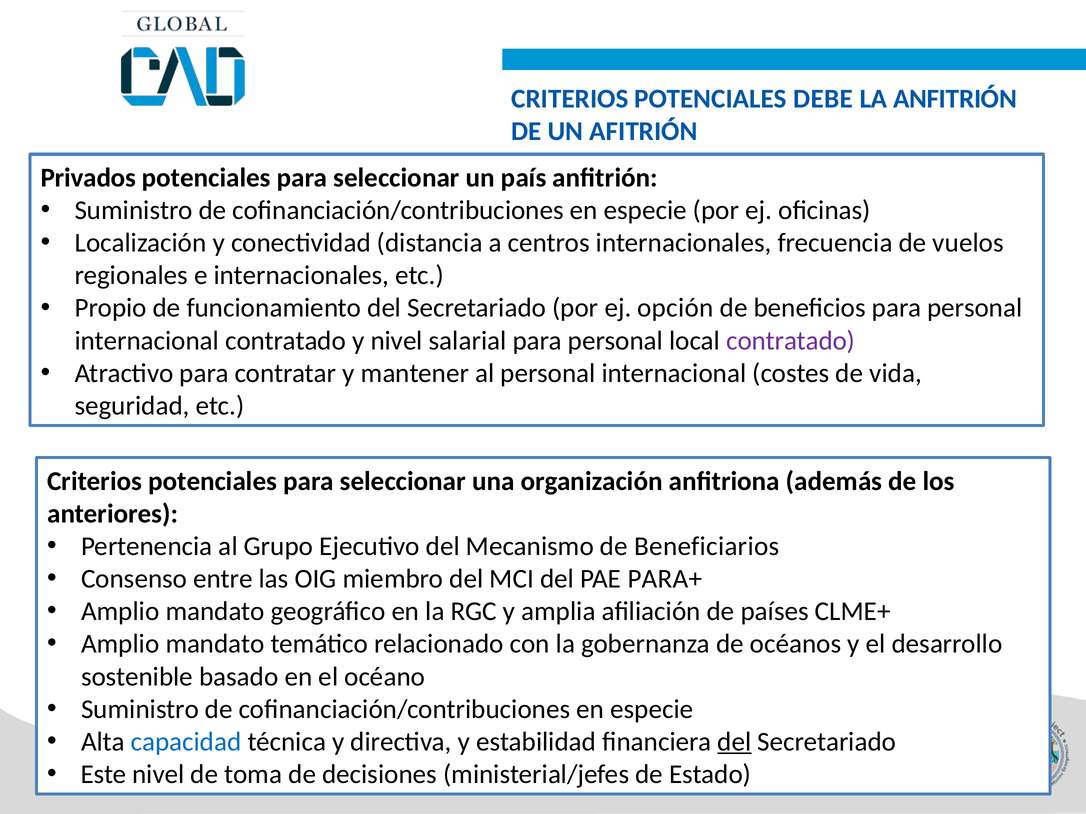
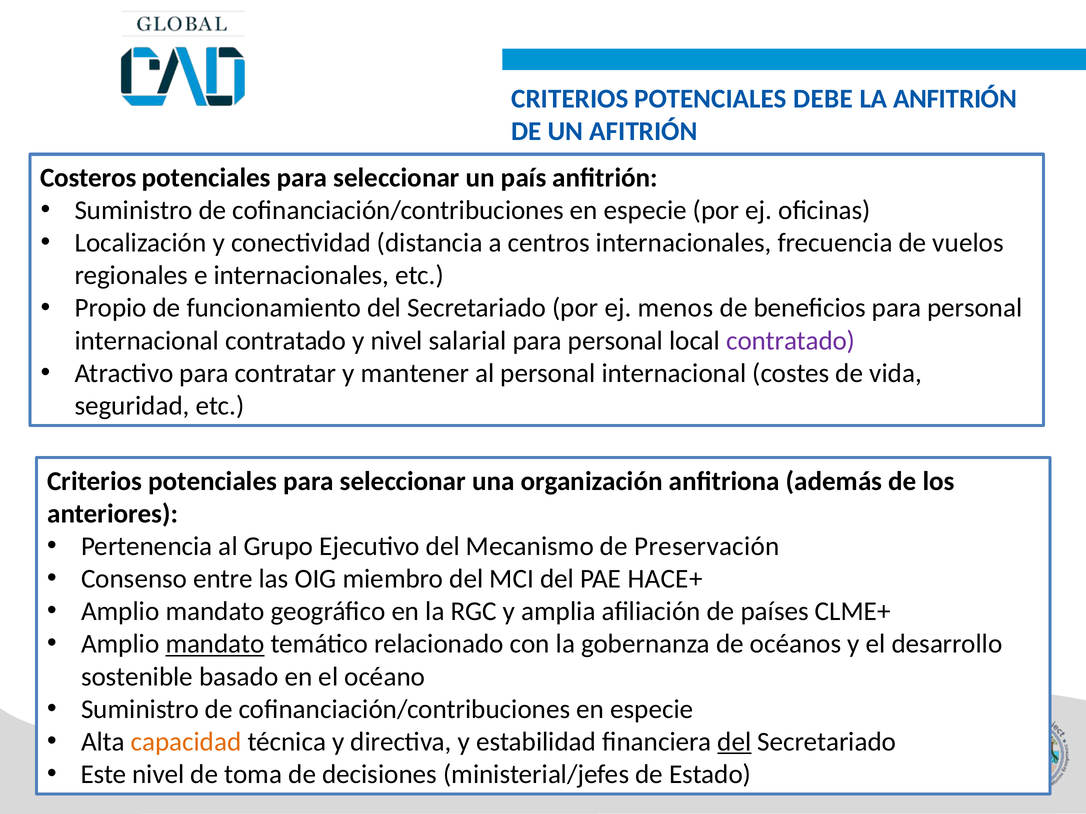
Privados: Privados -> Costeros (88, 178)
opción: opción -> menos (675, 308)
Beneficiarios: Beneficiarios -> Preservación (707, 547)
PARA+: PARA+ -> HACE+ (665, 579)
mandato underline: none -> present (215, 644)
capacidad colour: blue -> orange (186, 742)
